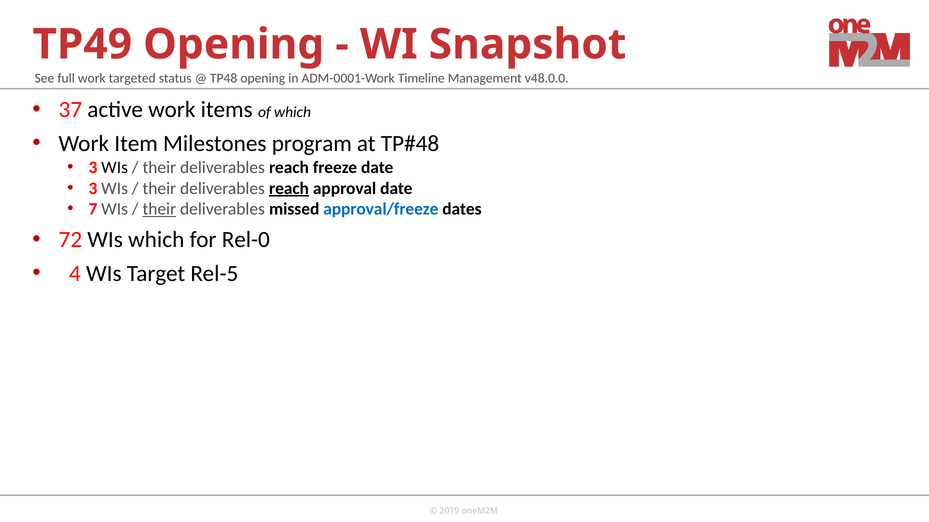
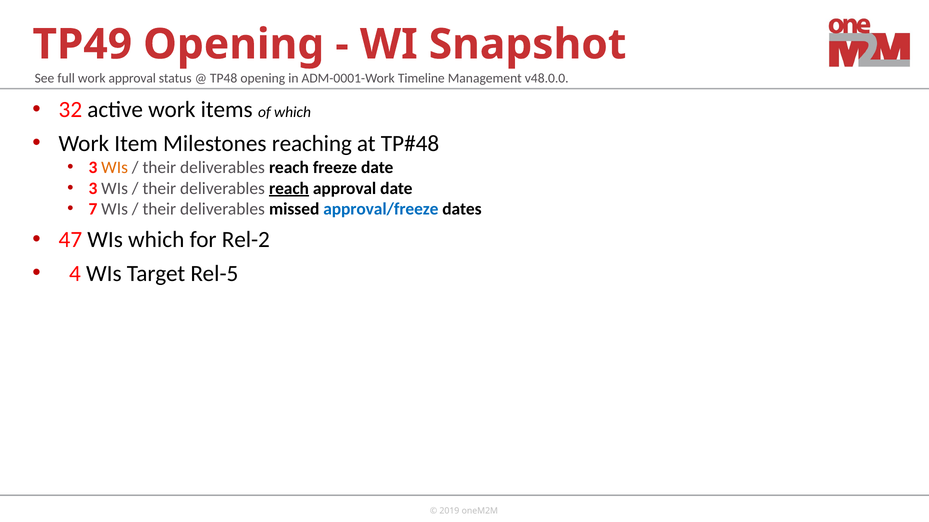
targeted: targeted -> approval (132, 78)
37: 37 -> 32 (70, 110)
program: program -> reaching (312, 144)
WIs colour: black -> orange (115, 168)
their underline: present -> none (159, 209)
72: 72 -> 47 (70, 240)
Rel-0: Rel-0 -> Rel-2 (246, 240)
